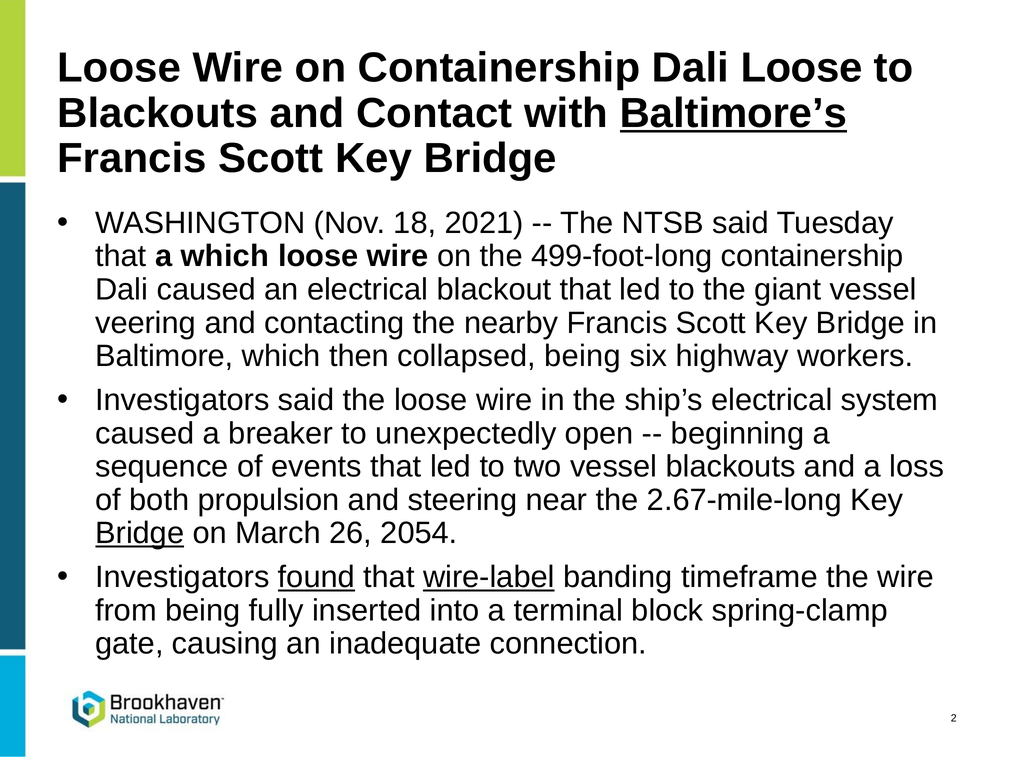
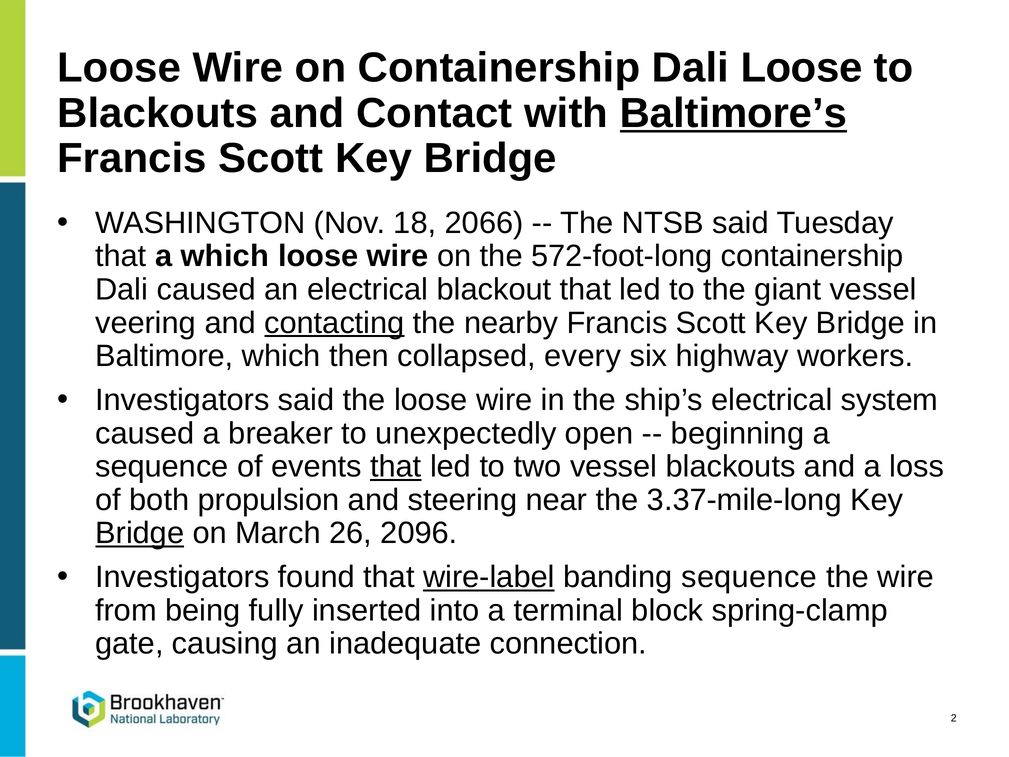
2021: 2021 -> 2066 (484, 223)
499-foot-long: 499-foot-long -> 572-foot-long (622, 256)
contacting underline: none -> present (334, 323)
collapsed being: being -> every (583, 356)
that underline: none -> present (396, 466)
2.67-mile-long: 2.67-mile-long -> 3.37-mile-long (744, 500)
2054: 2054 -> 2096 (419, 533)
found underline: present -> none (316, 577)
banding timeframe: timeframe -> sequence (749, 577)
